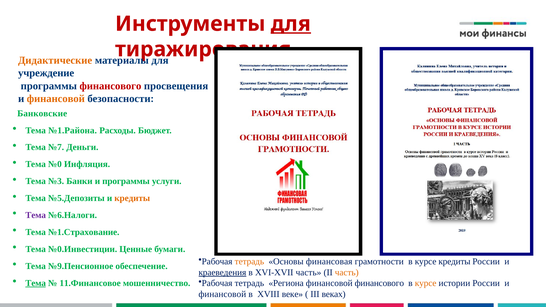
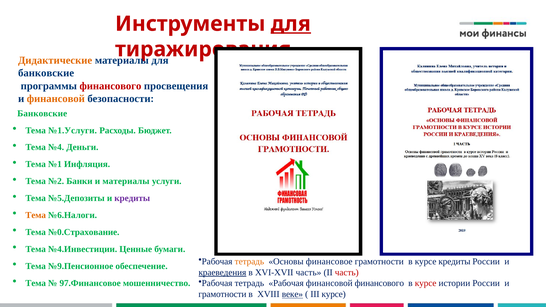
учреждение: учреждение -> банковские (46, 73)
№1.Района: №1.Района -> №1.Услуги (73, 130)
№7: №7 -> №4 (56, 147)
№0: №0 -> №1 (55, 164)
№3: №3 -> №2 (56, 181)
и программы: программы -> материалы (126, 181)
кредиты colour: orange -> purple (132, 198)
Тема colour: purple -> orange (36, 215)
№1.Страхование: №1.Страхование -> №0.Страхование (84, 232)
№0.Инвестиции: №0.Инвестиции -> №4.Инвестиции (83, 249)
финансовая: финансовая -> финансовое (329, 262)
часть colour: orange -> red (347, 272)
Тема underline: present -> none (36, 283)
11.Финансовое: 11.Финансовое -> 97.Финансовое (90, 283)
тетрадь Региона: Региона -> Рабочая (286, 283)
курсе colour: orange -> red (426, 283)
финансовой: финансовой -> грамотности (222, 294)
веке underline: none -> present (292, 294)
III веках: веках -> курсе (334, 294)
